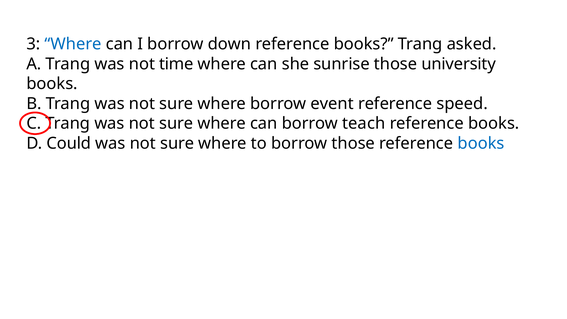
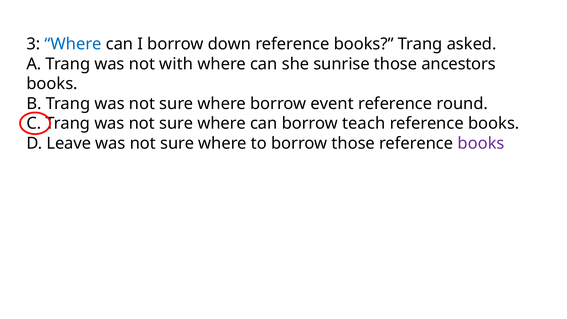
time: time -> with (176, 64)
university: university -> ancestors (459, 64)
speed: speed -> round (462, 104)
Could: Could -> Leave (69, 143)
books colour: blue -> purple (481, 143)
